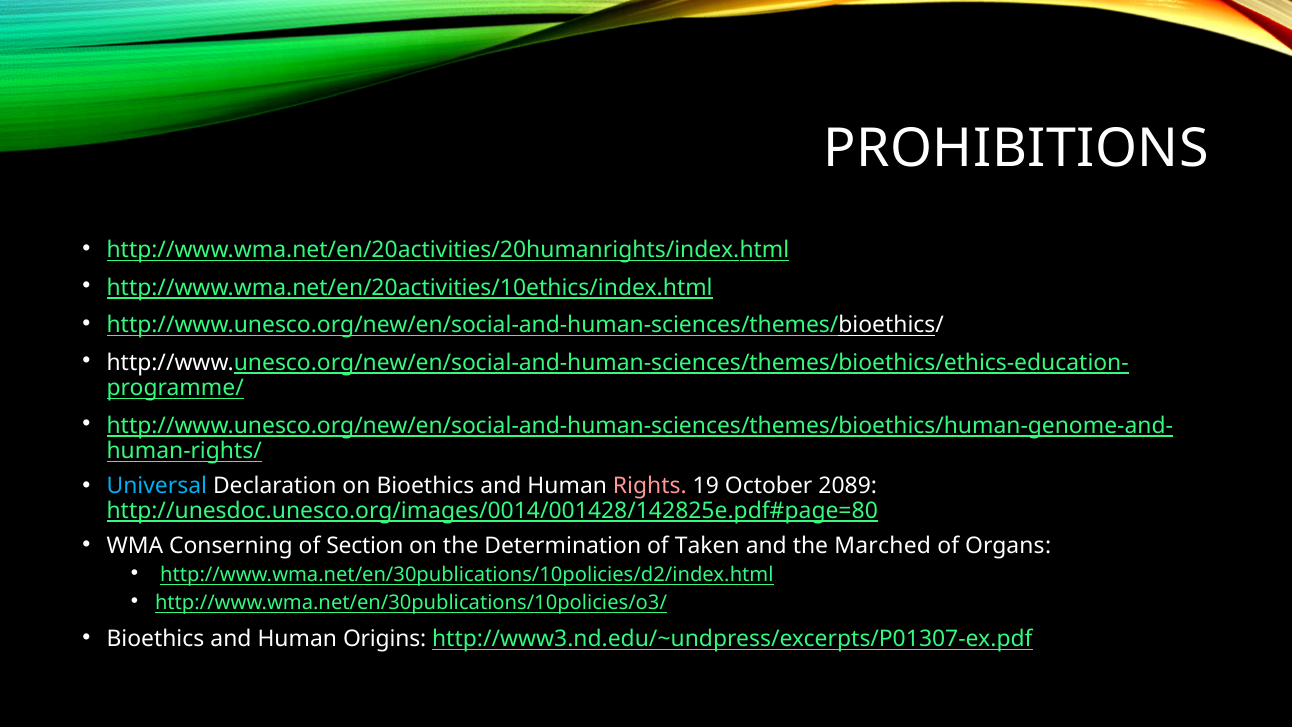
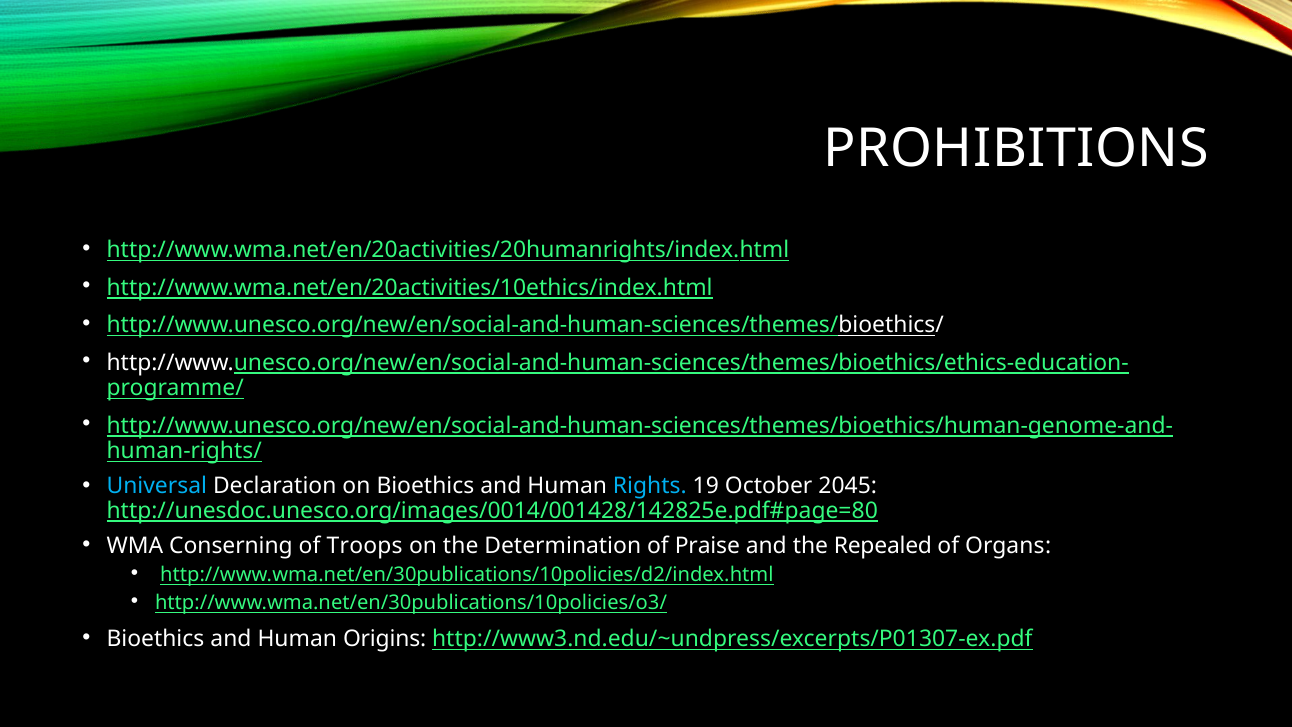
Rights colour: pink -> light blue (650, 486)
2089: 2089 -> 2045 (848, 486)
Section: Section -> Troops (365, 545)
Taken: Taken -> Praise (707, 545)
Marched: Marched -> Repealed (883, 545)
